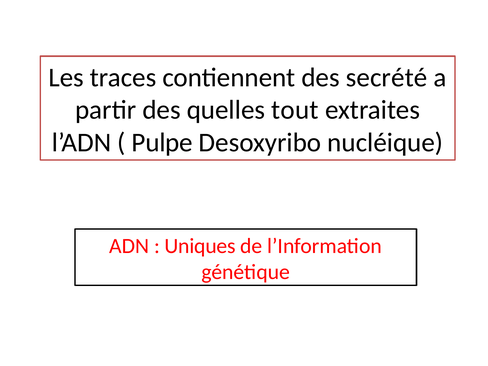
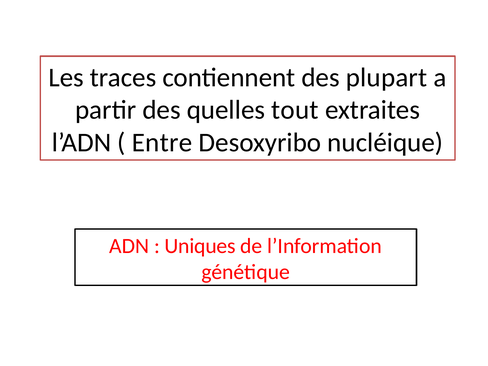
secrété: secrété -> plupart (387, 77)
Pulpe: Pulpe -> Entre (162, 142)
